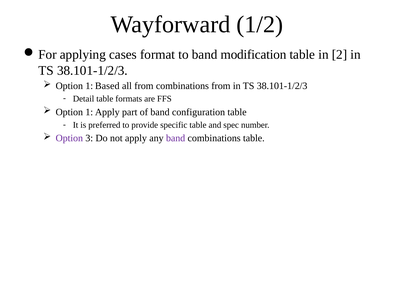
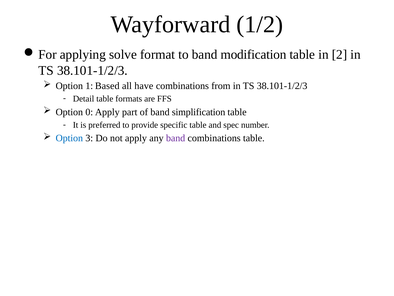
cases: cases -> solve (123, 55)
all from: from -> have (144, 86)
1: 1 -> 0 (89, 112)
configuration: configuration -> simplification (199, 112)
Option colour: purple -> blue (69, 138)
